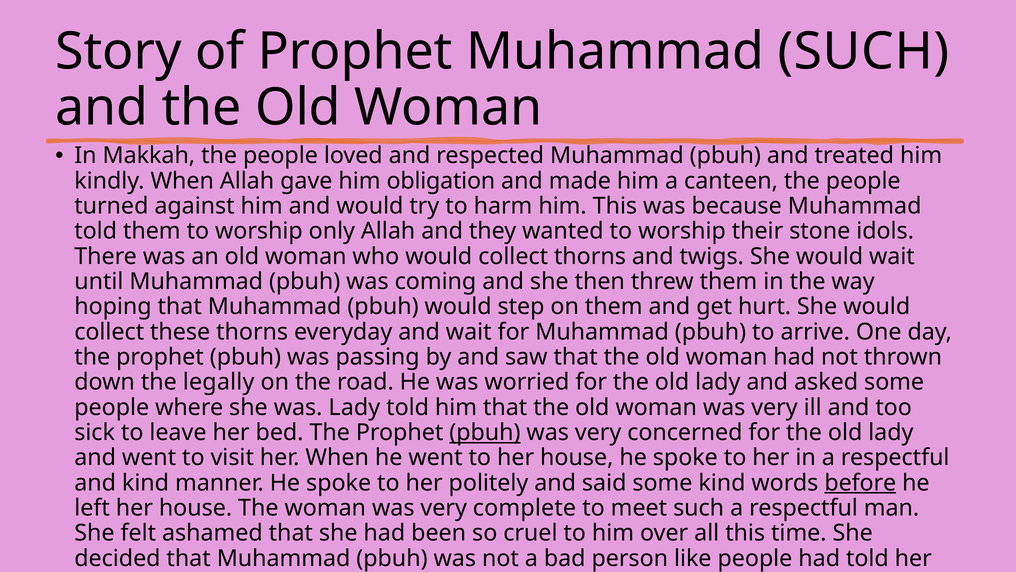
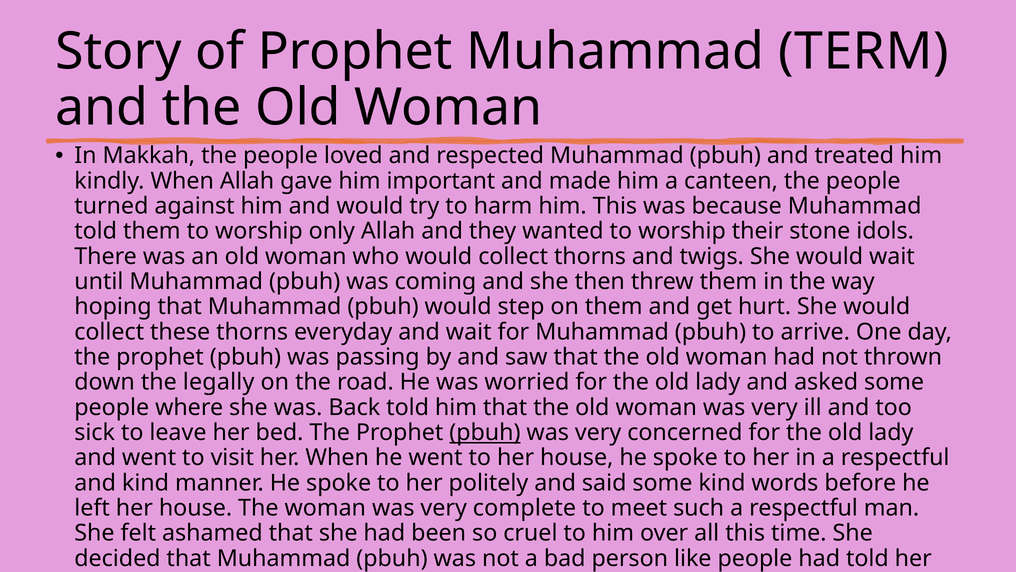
Muhammad SUCH: SUCH -> TERM (863, 51)
obligation: obligation -> important (441, 181)
was Lady: Lady -> Back (354, 407)
before underline: present -> none (860, 482)
